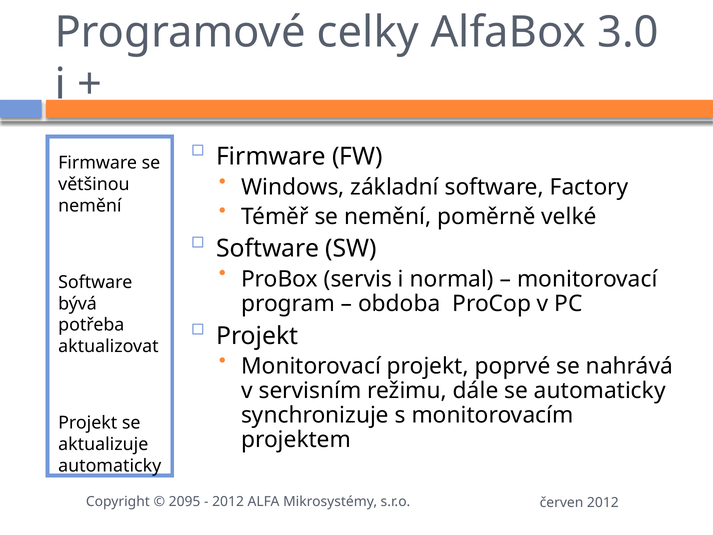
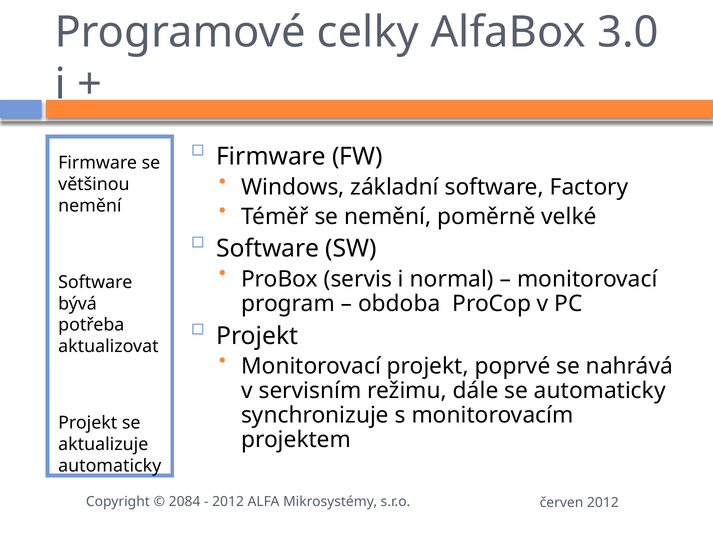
2095: 2095 -> 2084 (185, 501)
